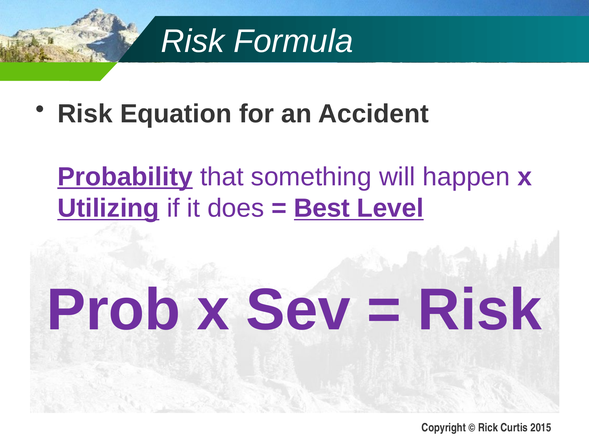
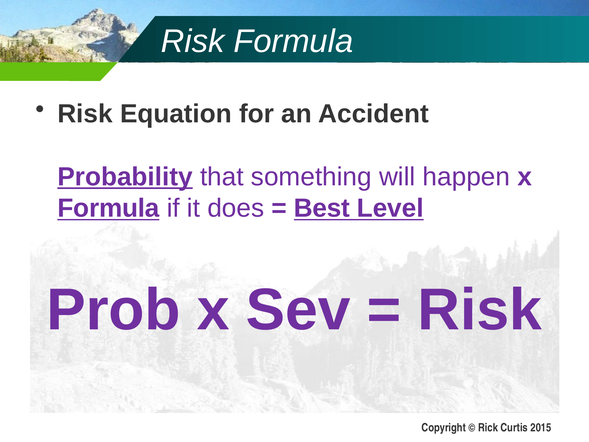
Utilizing: Utilizing -> Formula (108, 208)
